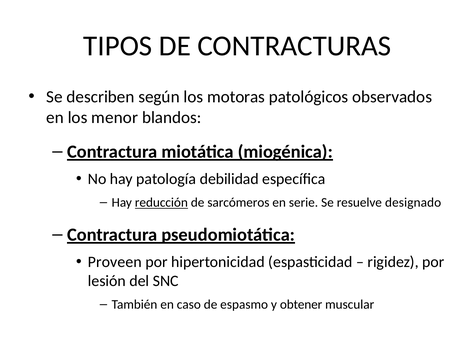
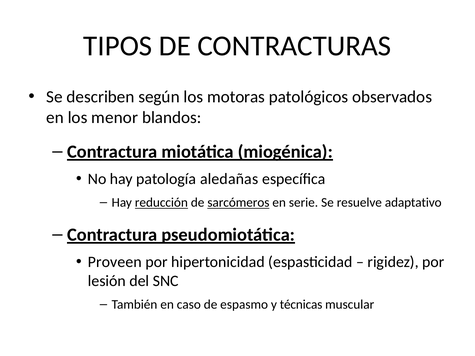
debilidad: debilidad -> aledañas (229, 179)
sarcómeros underline: none -> present (238, 203)
designado: designado -> adaptativo (413, 203)
obtener: obtener -> técnicas (301, 305)
